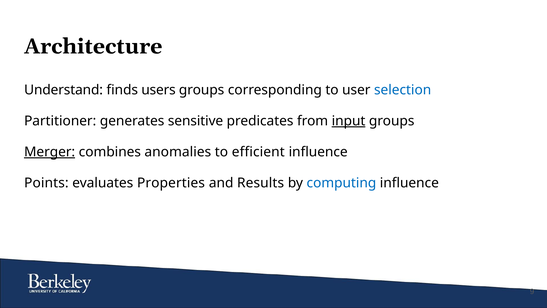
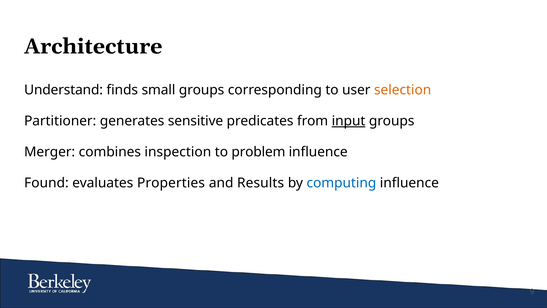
users: users -> small (158, 90)
selection colour: blue -> orange (403, 90)
Merger underline: present -> none (50, 152)
anomalies: anomalies -> inspection (178, 152)
efficient: efficient -> problem (258, 152)
Points: Points -> Found (46, 183)
